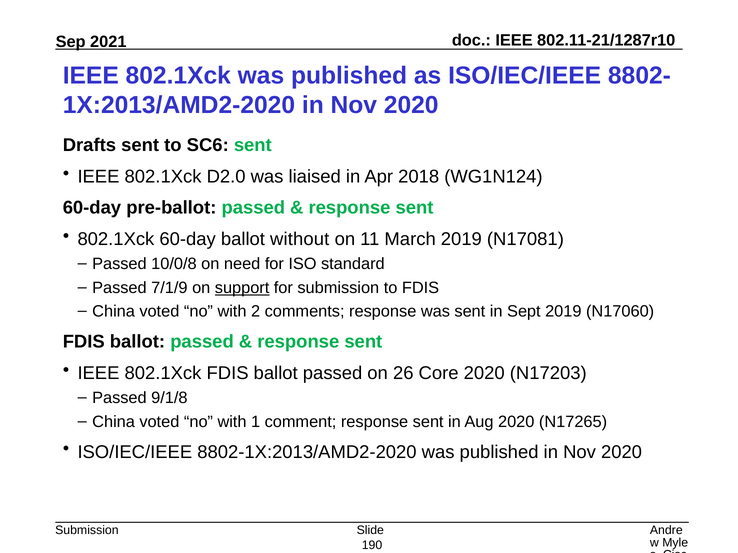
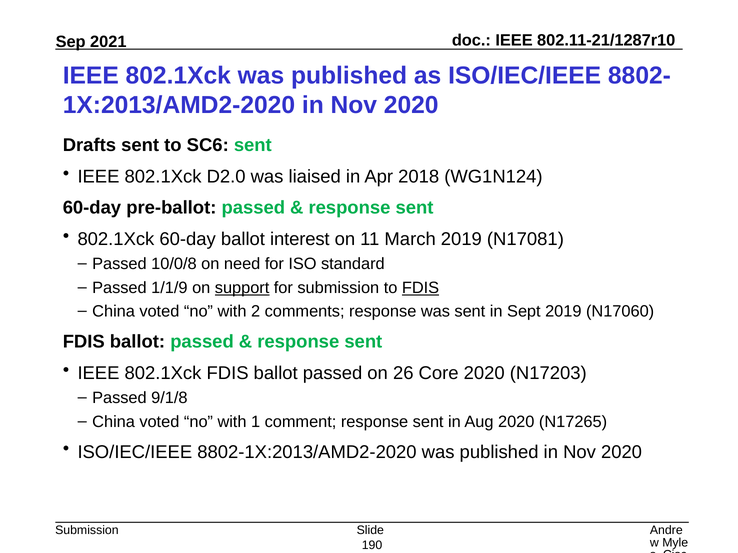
without: without -> interest (300, 239)
7/1/9: 7/1/9 -> 1/1/9 (169, 288)
FDIS underline: none -> present (421, 288)
